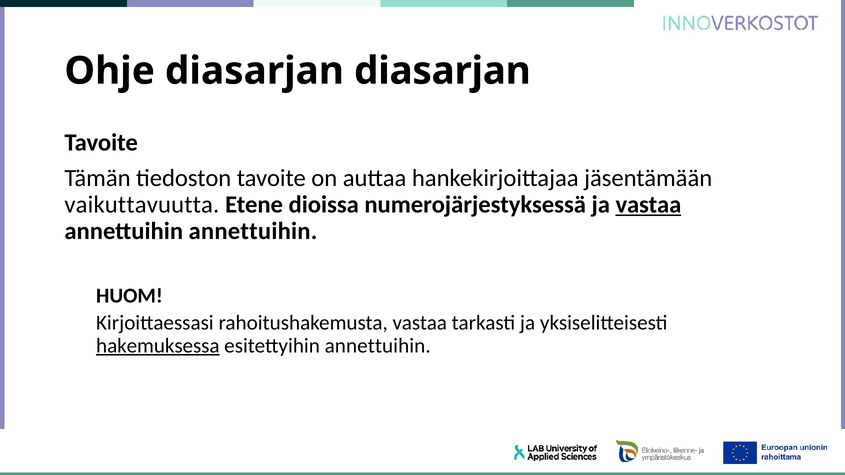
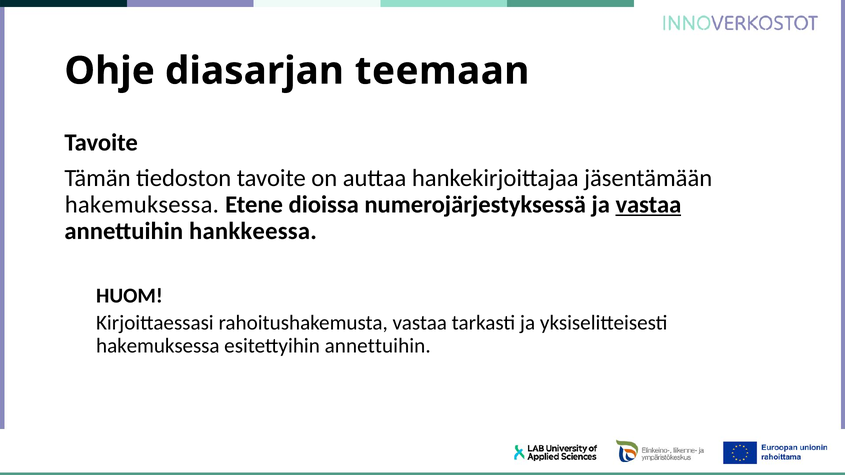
diasarjan diasarjan: diasarjan -> teemaan (442, 71)
vaikuttavuutta: vaikuttavuutta -> hakemuksessa (142, 205)
annettuihin annettuihin: annettuihin -> hankkeessa (253, 231)
hakemuksessa underline: present -> none (158, 346)
